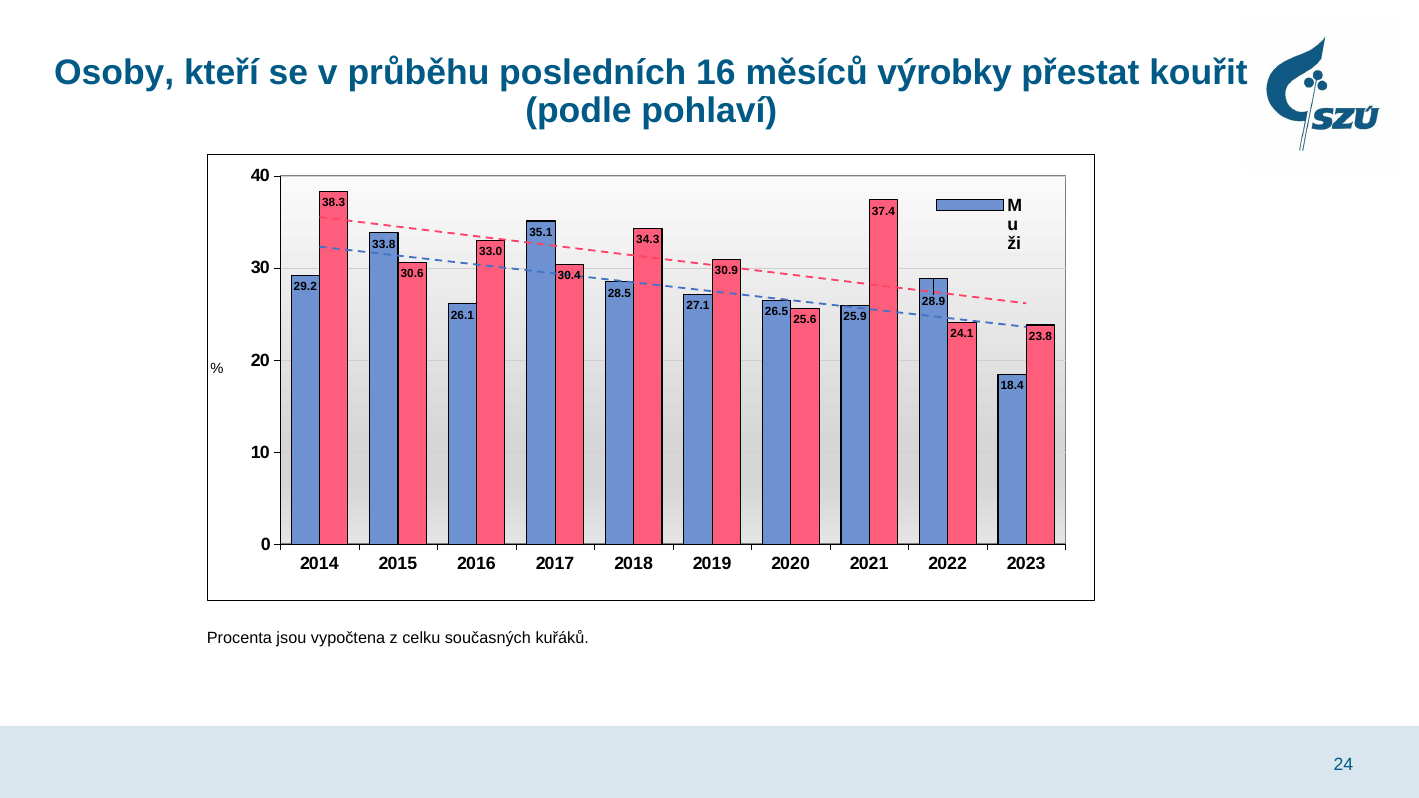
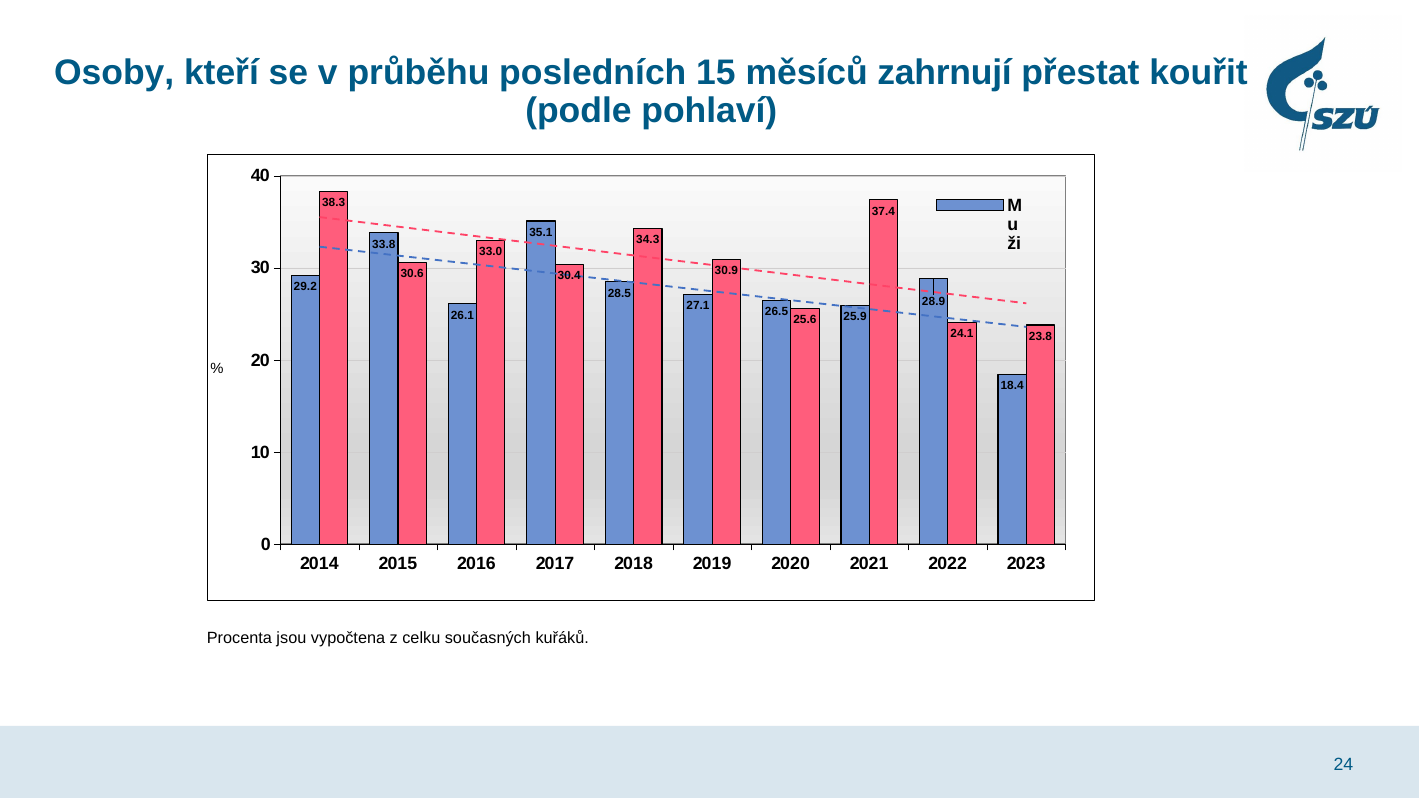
16: 16 -> 15 (716, 72)
výrobky: výrobky -> zahrnují (945, 72)
